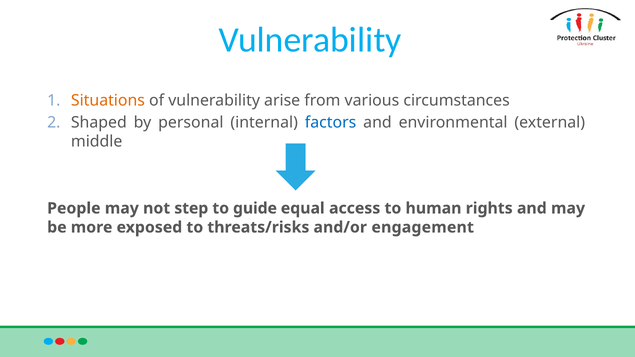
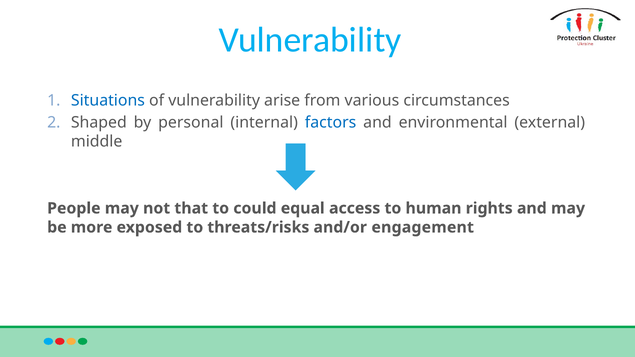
Situations colour: orange -> blue (108, 100)
step: step -> that (191, 208)
guide: guide -> could (255, 208)
